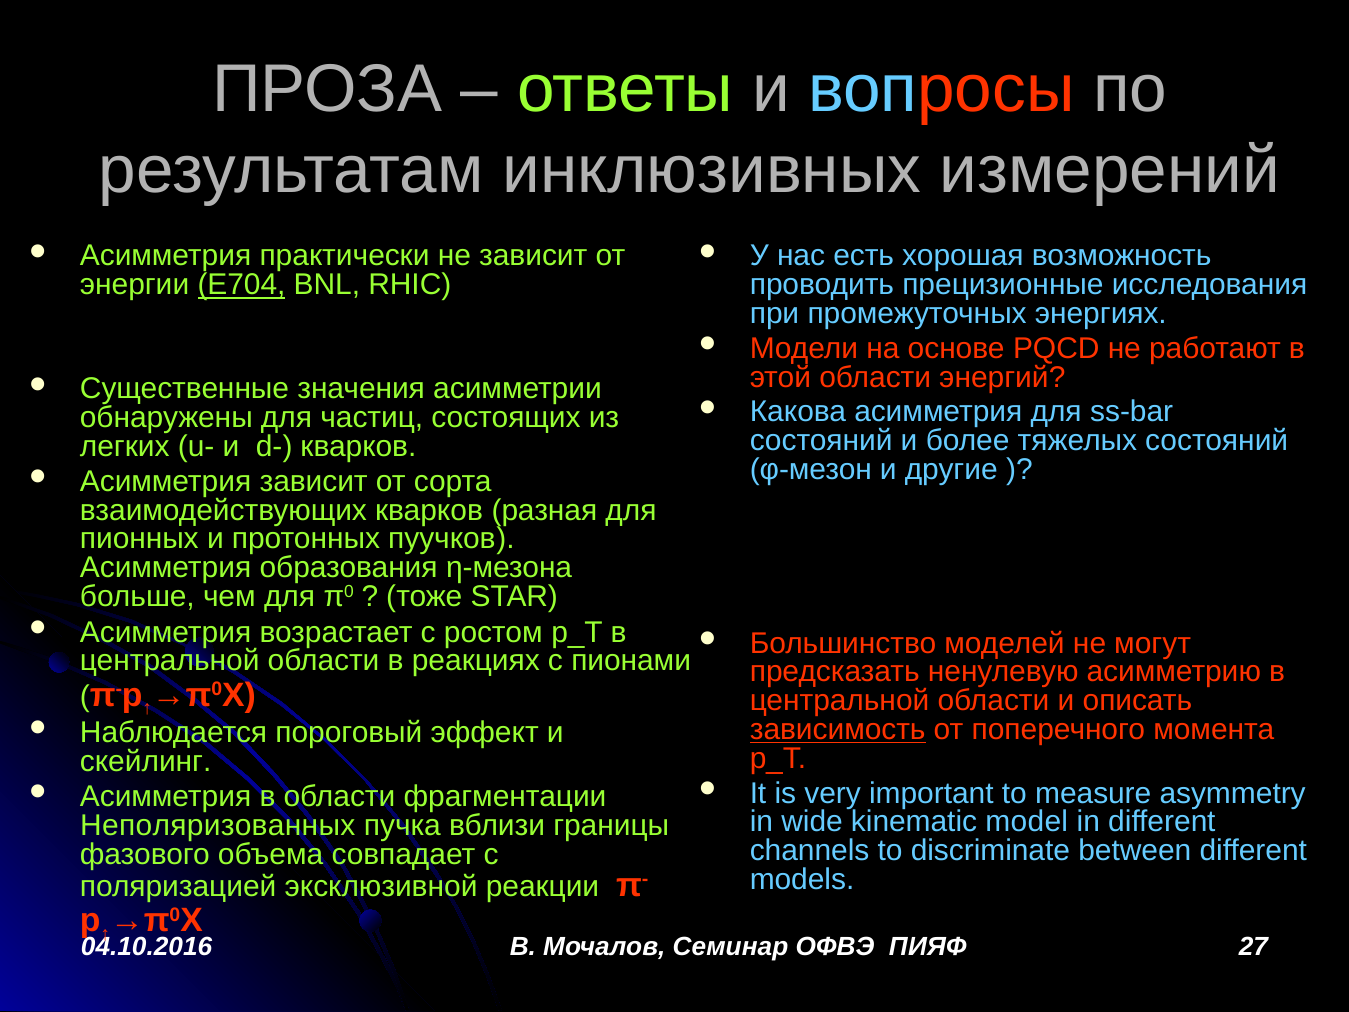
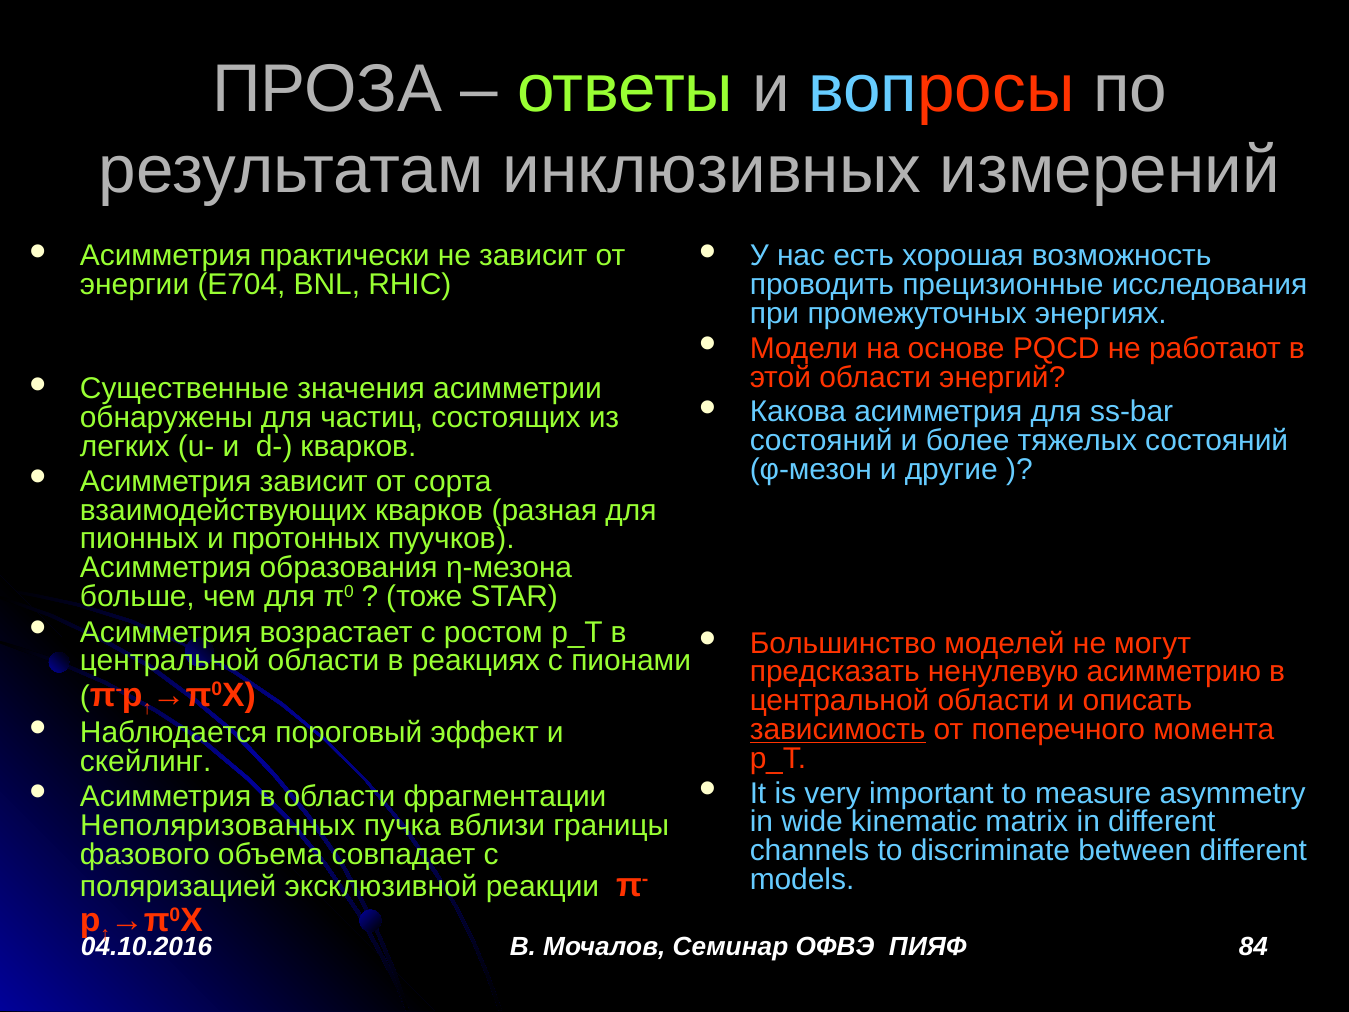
E704 underline: present -> none (242, 285)
model: model -> matrix (1027, 822)
27: 27 -> 84 (1253, 946)
